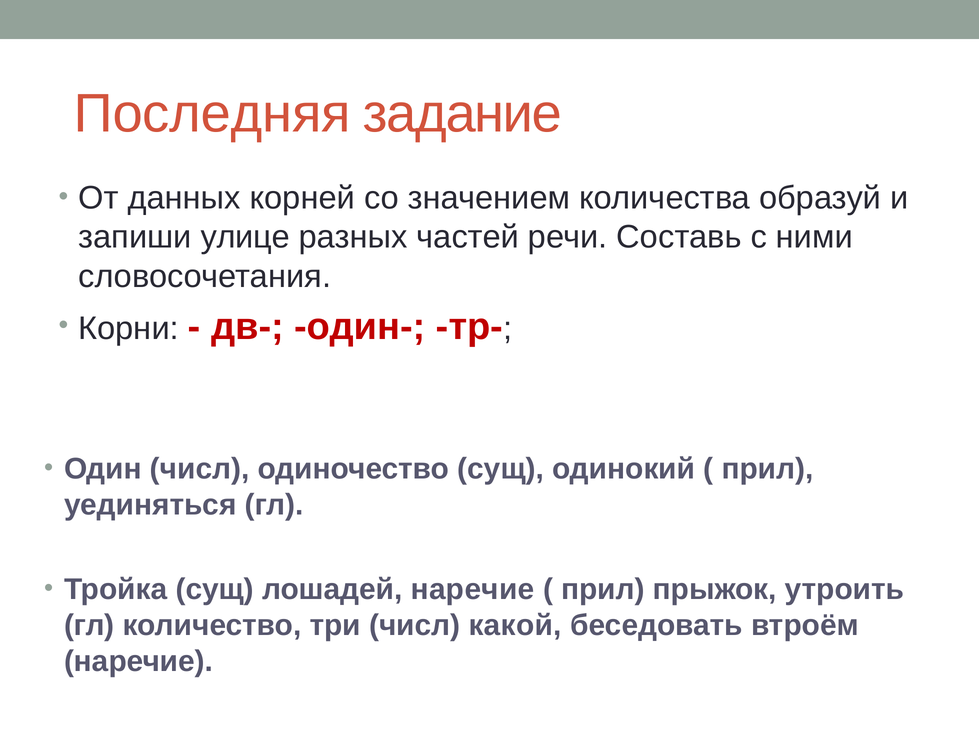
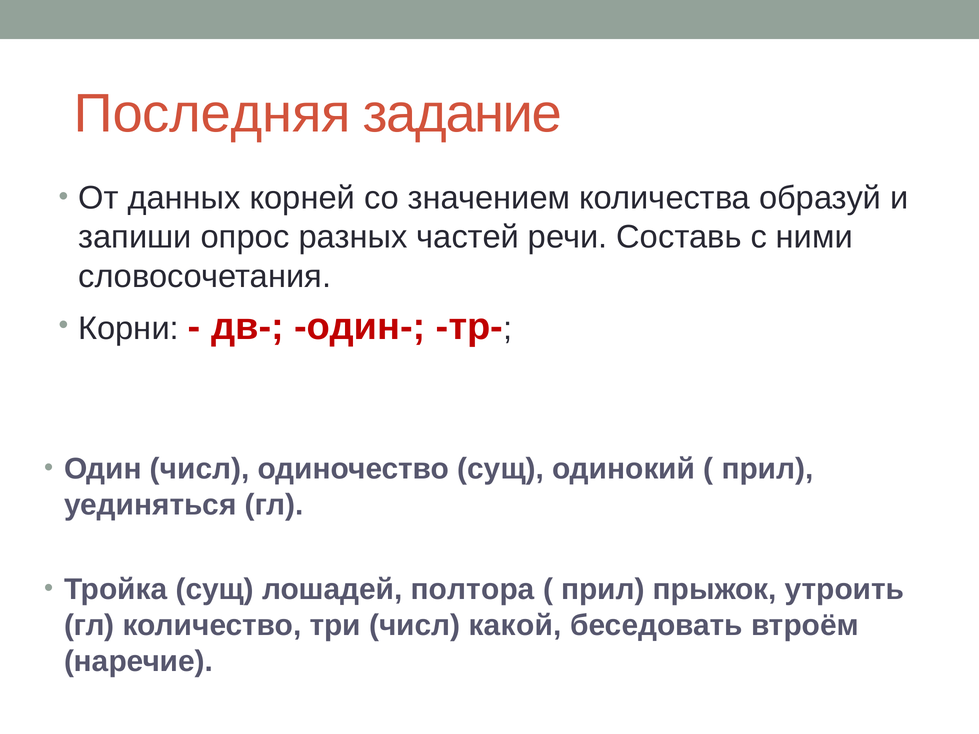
улице: улице -> опрос (245, 237)
лошадей наречие: наречие -> полтора (473, 590)
